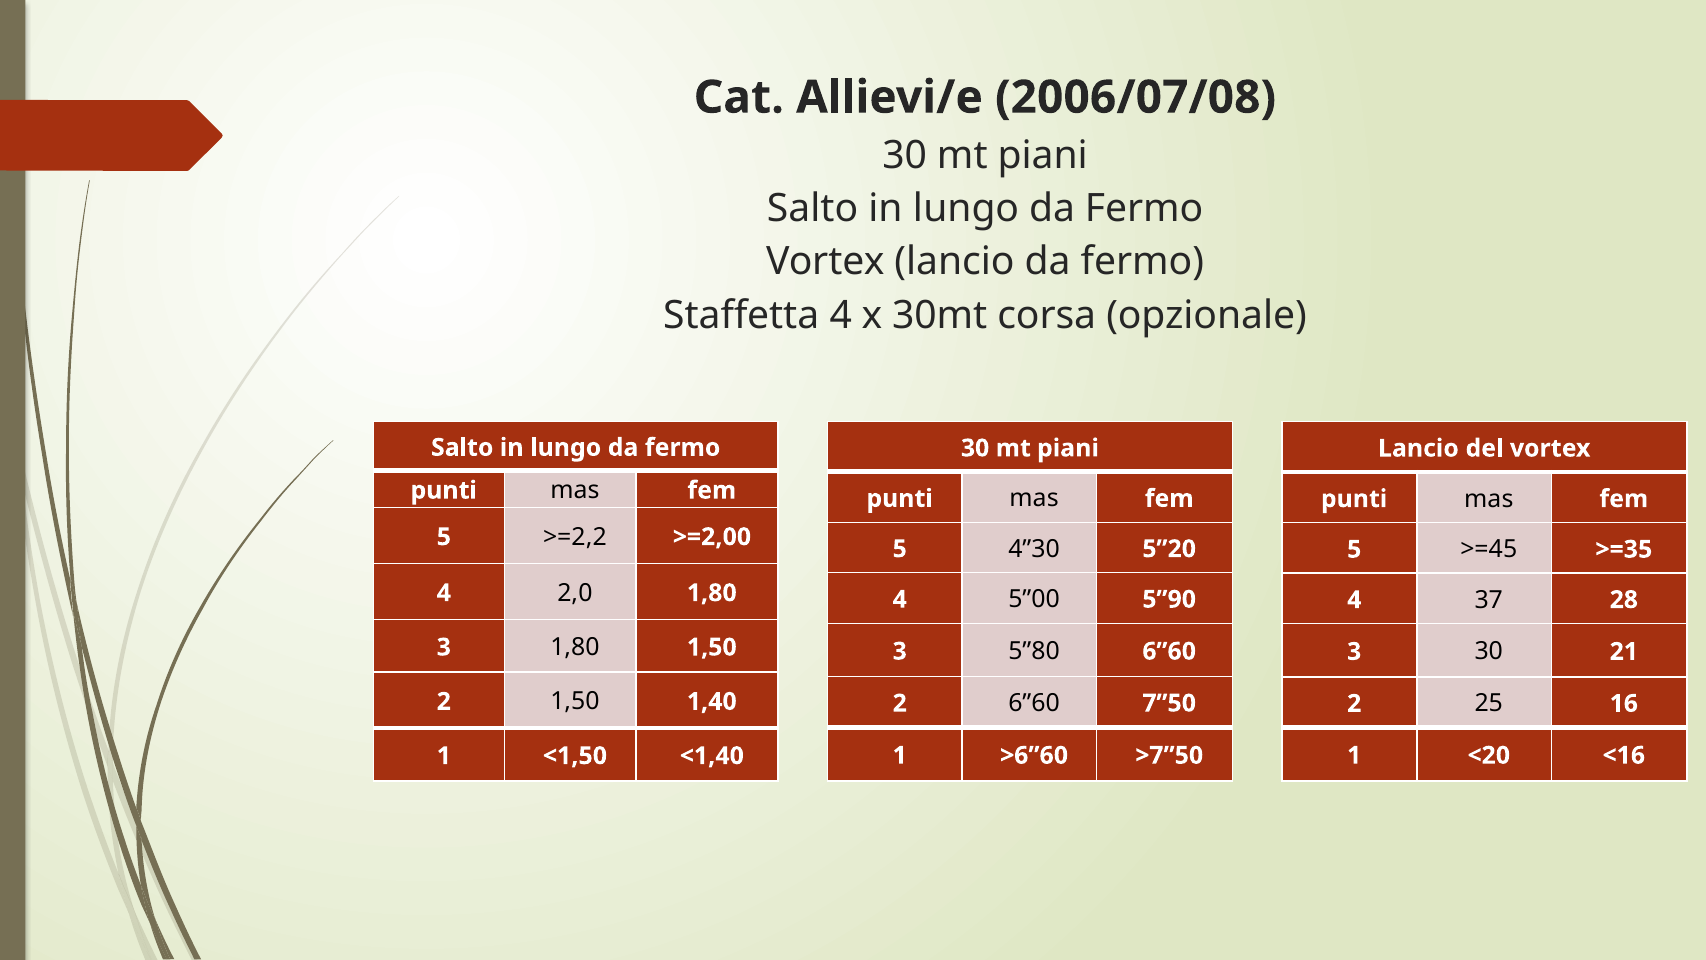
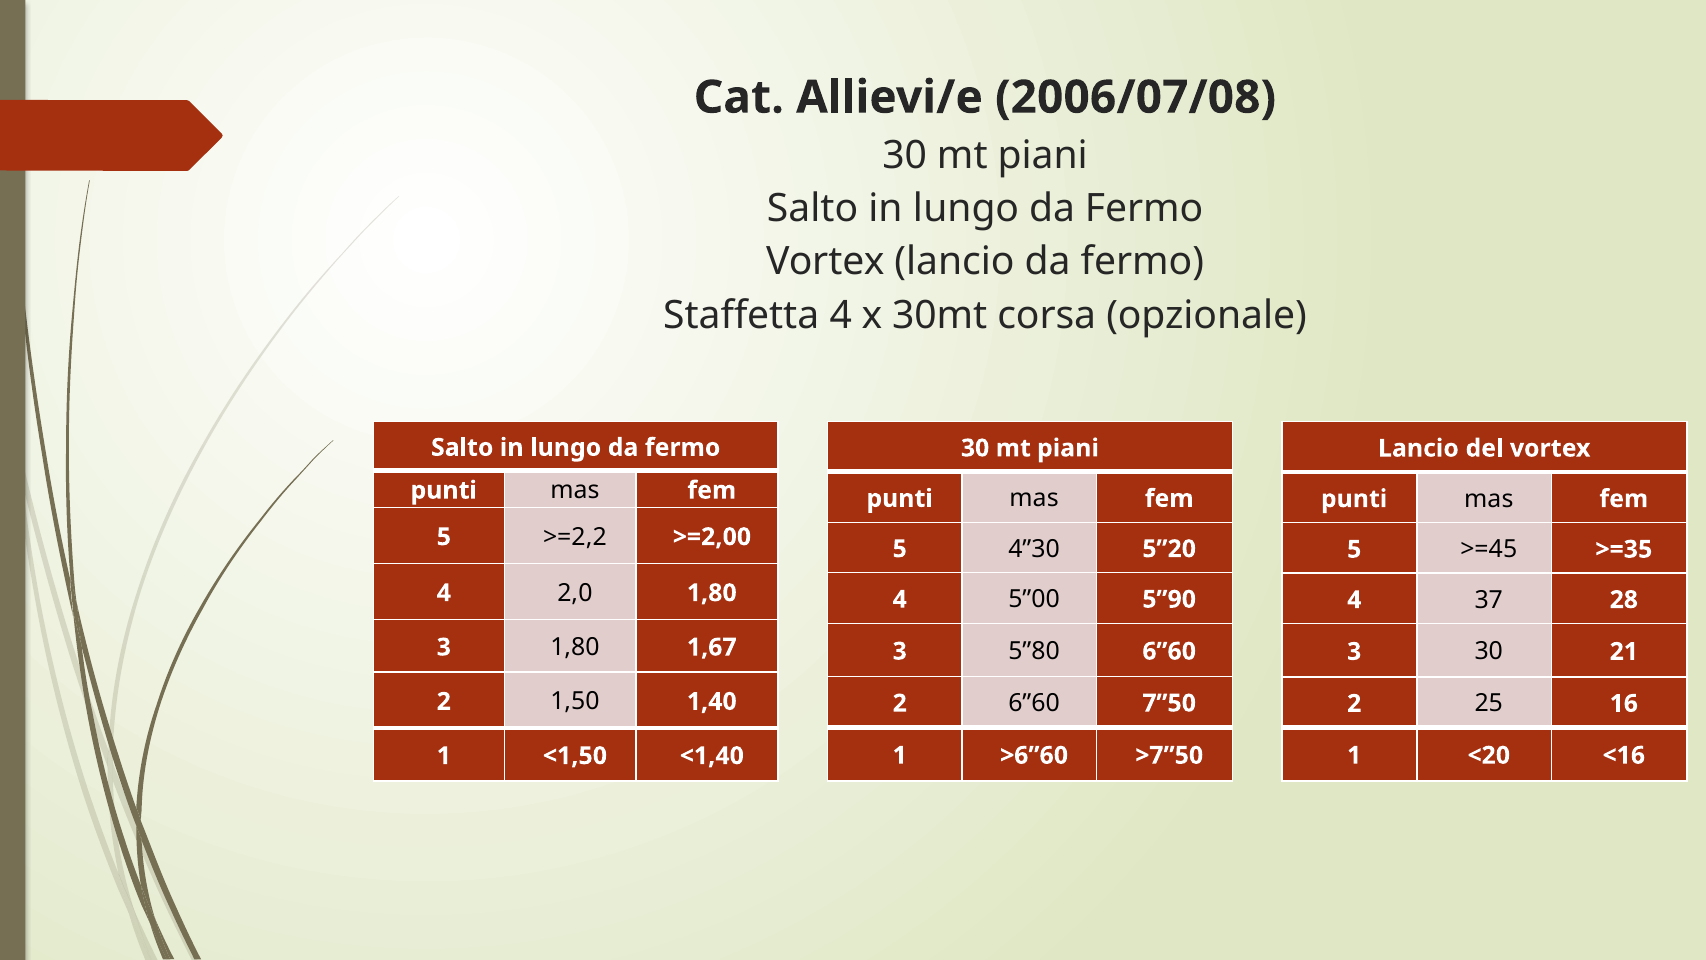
1,80 1,50: 1,50 -> 1,67 (712, 647)
